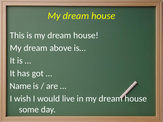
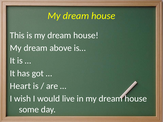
Name: Name -> Heart (20, 86)
